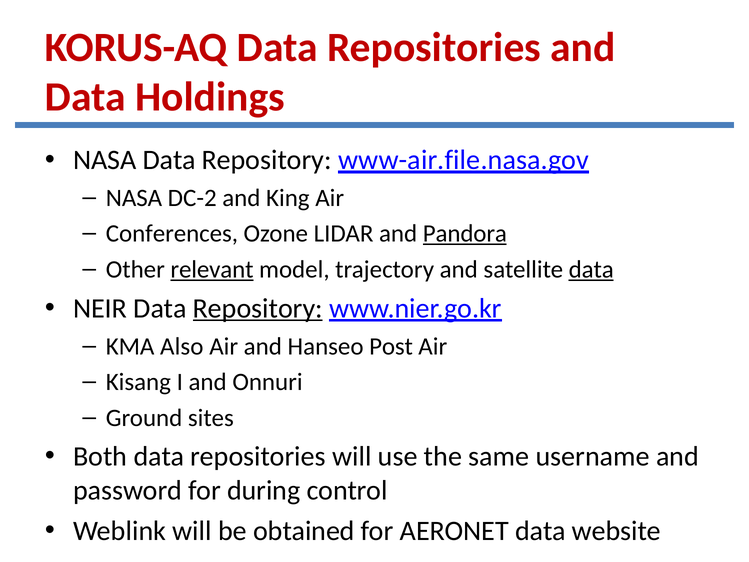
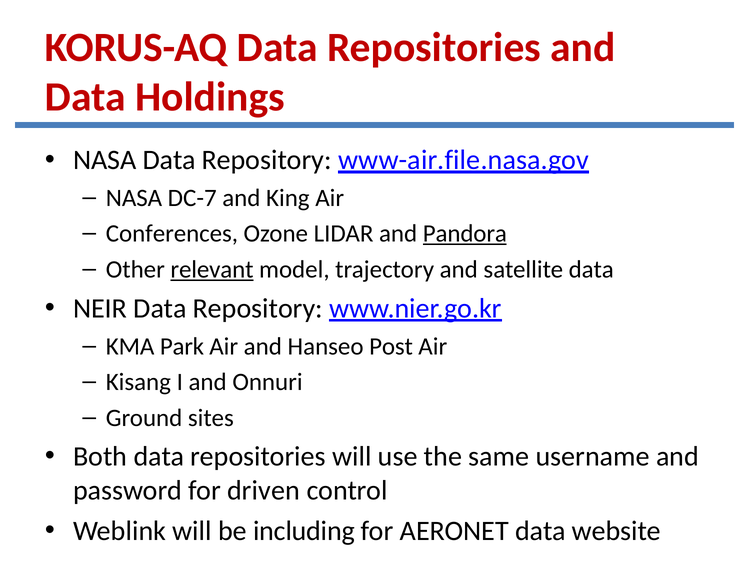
DC-2: DC-2 -> DC-7 (192, 198)
data underline: present -> none (591, 269)
Repository underline: present -> none (258, 308)
Also: Also -> Park (182, 346)
during: during -> driven (264, 490)
obtained: obtained -> including (304, 531)
